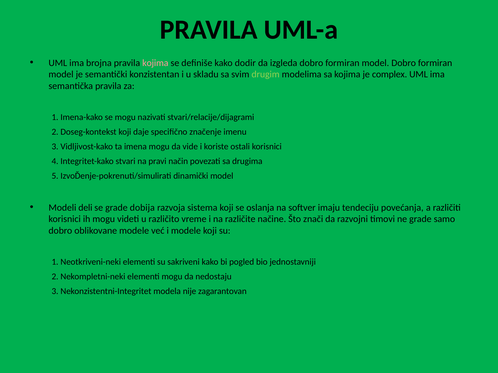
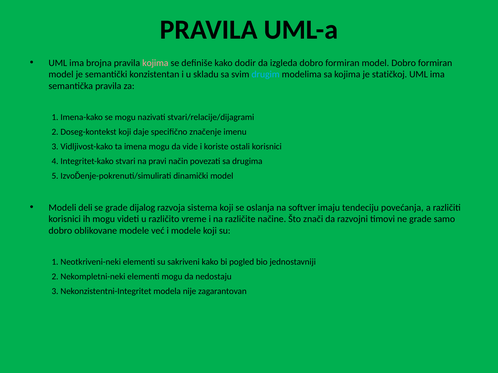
drugim colour: light green -> light blue (266, 75)
complex: complex -> statičkoj (390, 75)
dobija: dobija -> dijalog (142, 208)
